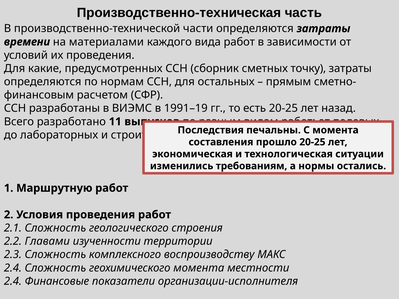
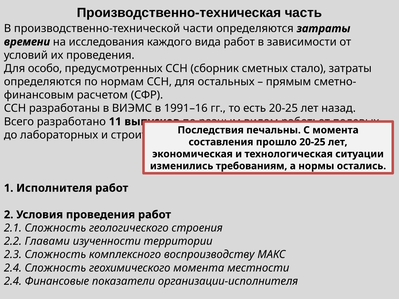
материалами: материалами -> исследования (106, 42)
какие: какие -> особо (45, 68)
точку: точку -> стало (308, 68)
1991–19: 1991–19 -> 1991–16 (186, 108)
Маршрутную: Маршрутную -> Исполнителя (54, 188)
